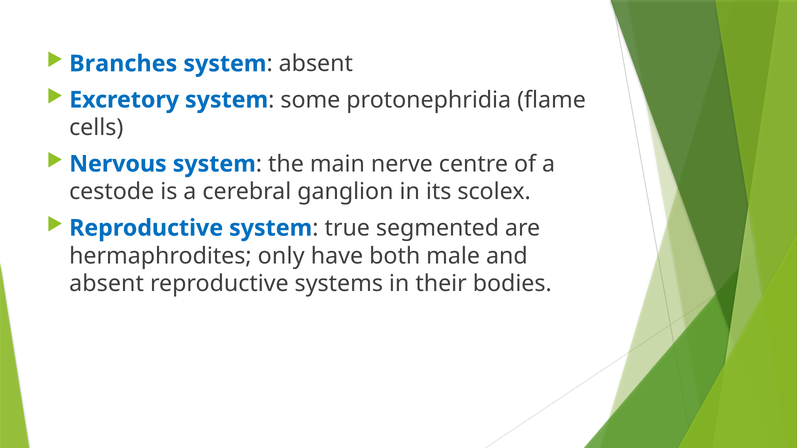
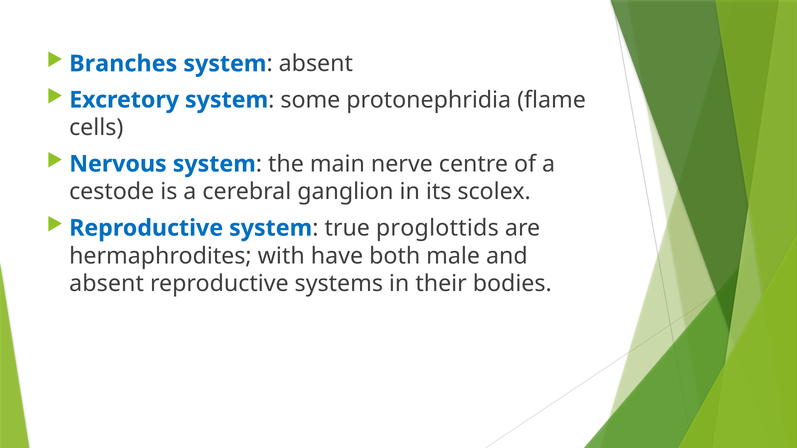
segmented: segmented -> proglottids (437, 228)
only: only -> with (281, 256)
